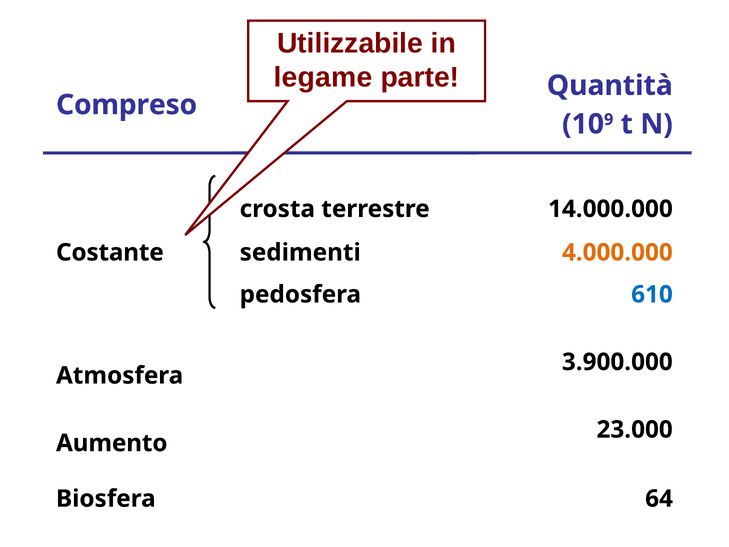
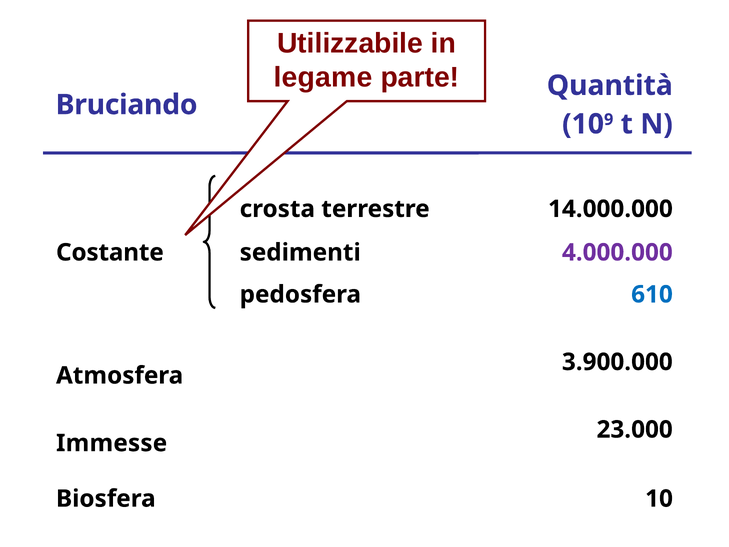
Compreso: Compreso -> Bruciando (127, 105)
4.000.000 colour: orange -> purple (617, 252)
Aumento: Aumento -> Immesse (112, 443)
Biosfera 64: 64 -> 10 (659, 498)
